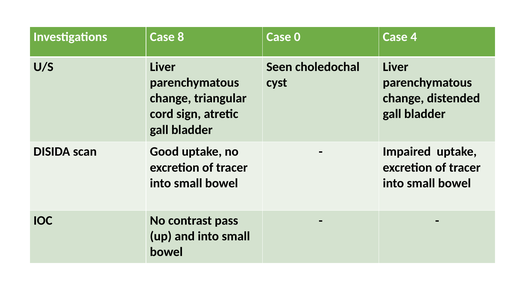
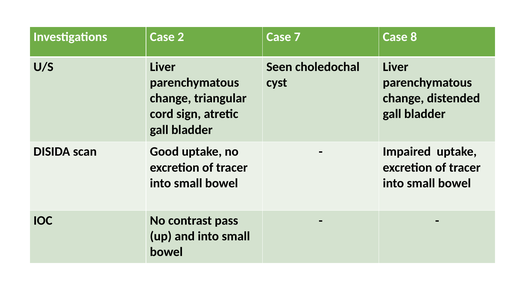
8: 8 -> 2 (181, 37)
0: 0 -> 7 (297, 37)
4: 4 -> 8 (414, 37)
